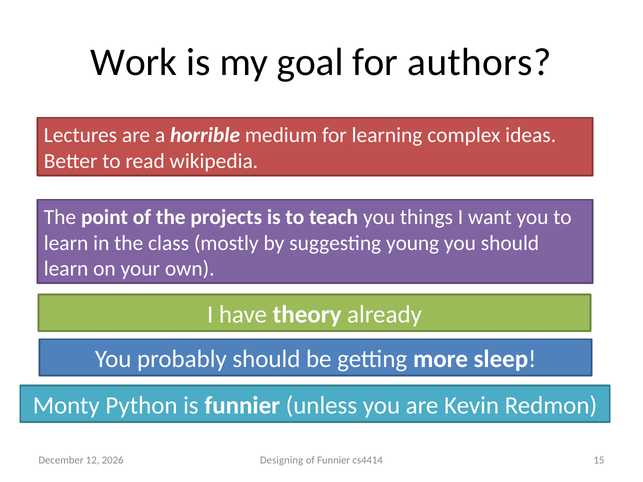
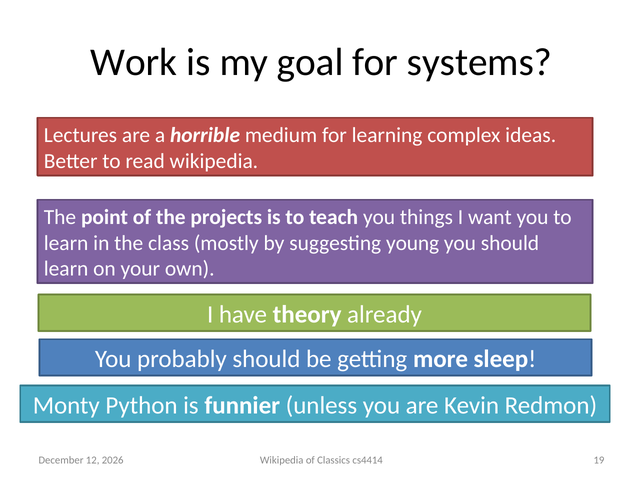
authors: authors -> systems (480, 62)
Designing: Designing -> Wikipedia (282, 460)
of Funnier: Funnier -> Classics (334, 460)
15: 15 -> 19 (599, 460)
